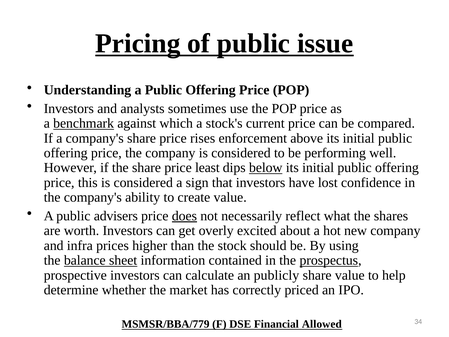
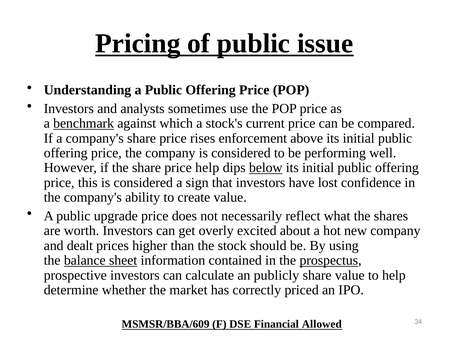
price least: least -> help (207, 168)
advisers: advisers -> upgrade (116, 216)
does underline: present -> none (184, 216)
infra: infra -> dealt (80, 245)
MSMSR/BBA/779: MSMSR/BBA/779 -> MSMSR/BBA/609 (166, 324)
